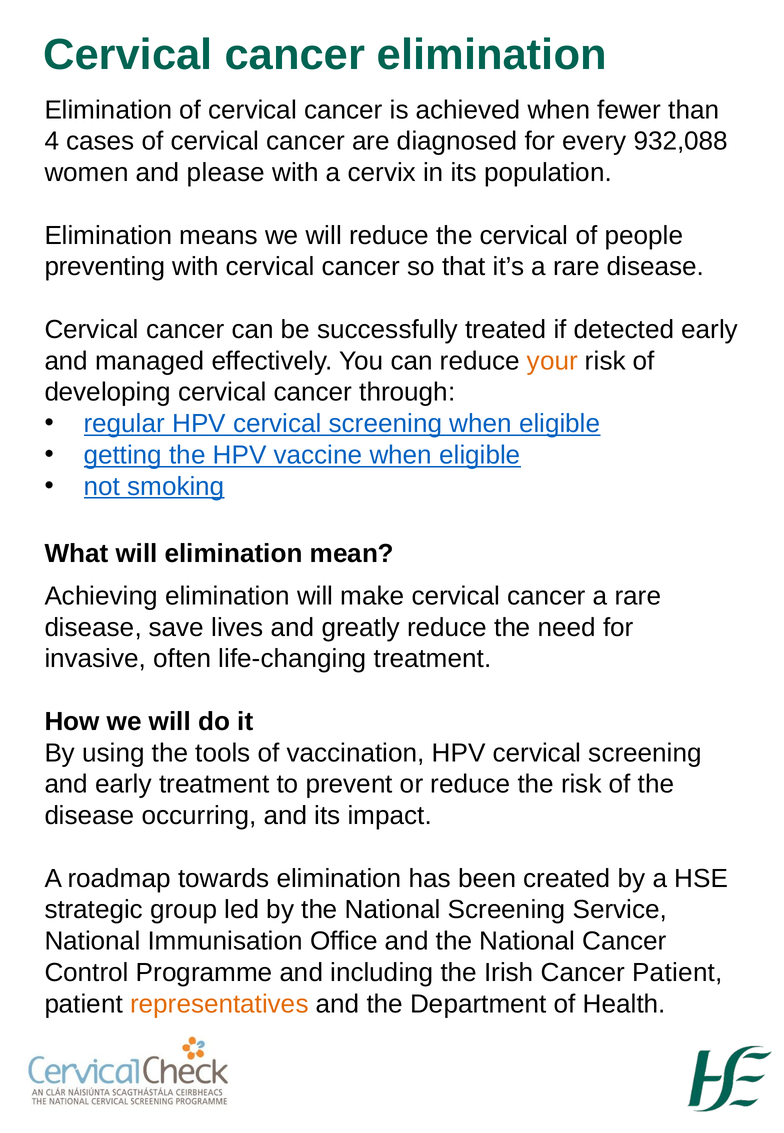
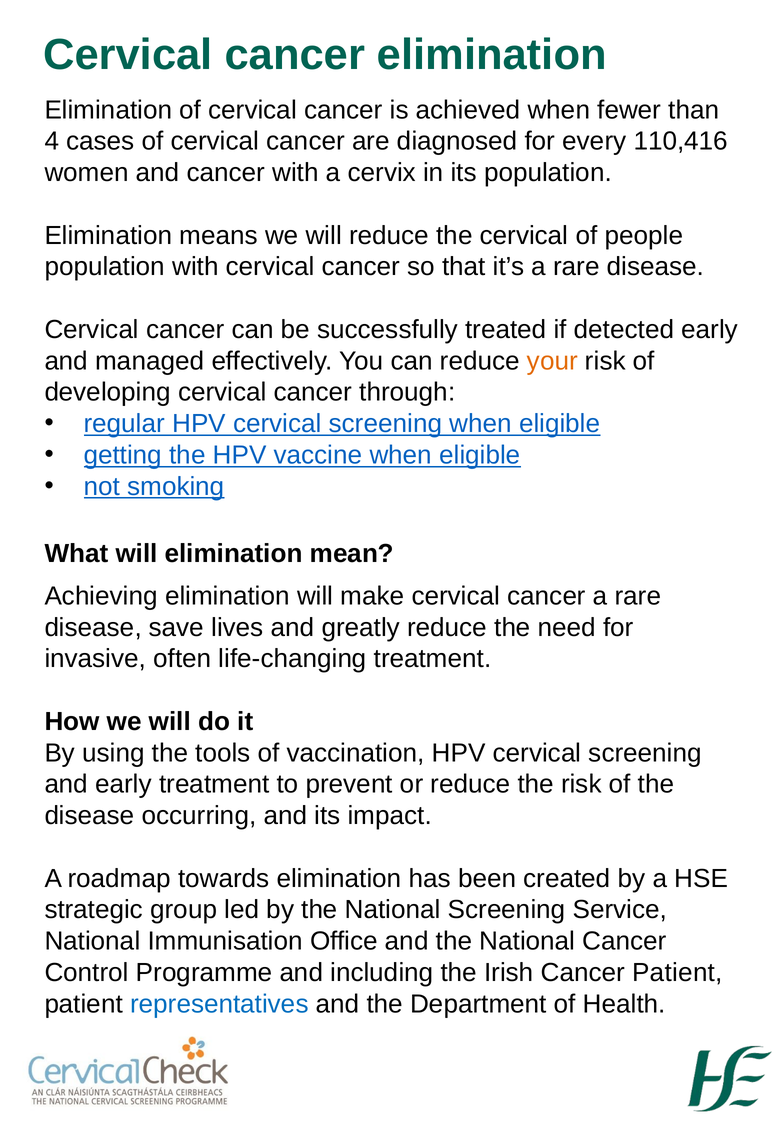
932,088: 932,088 -> 110,416 (681, 141)
and please: please -> cancer (226, 173)
preventing: preventing -> population (105, 267)
representatives colour: orange -> blue (219, 1003)
